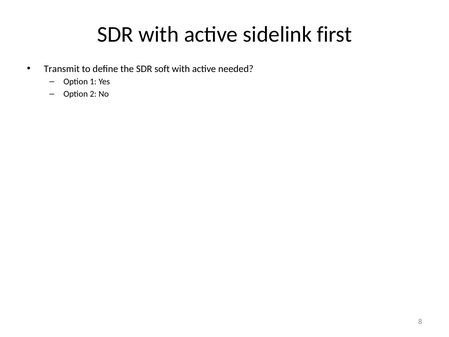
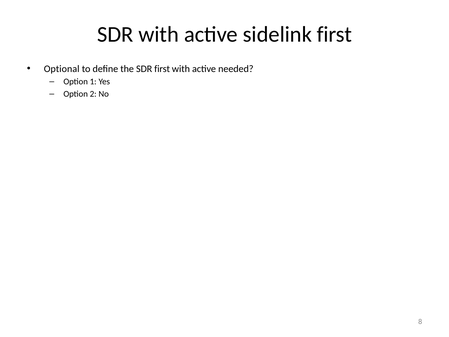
Transmit: Transmit -> Optional (62, 69)
SDR soft: soft -> first (162, 69)
